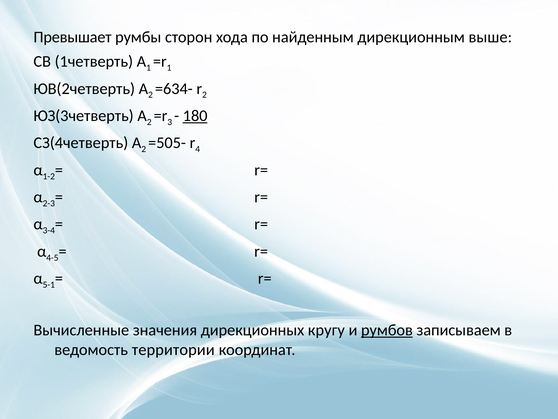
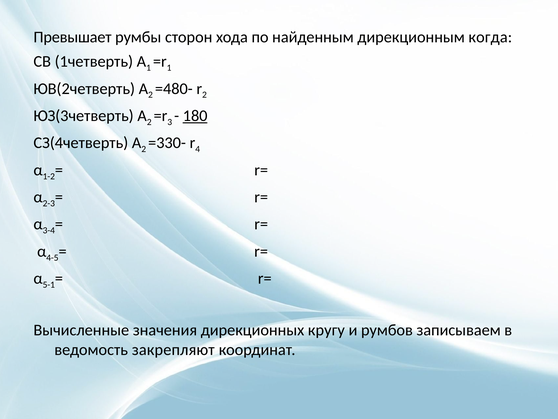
выше: выше -> когда (490, 37)
=634-: =634- -> =480- (174, 89)
=505-: =505- -> =330- (167, 143)
румбов underline: present -> none (387, 330)
территории: территории -> закрепляют (173, 349)
